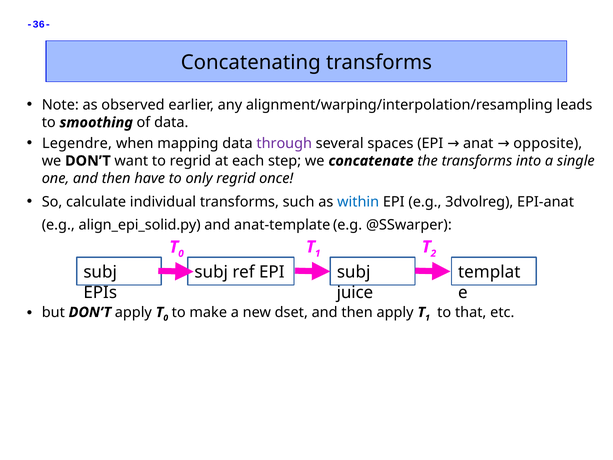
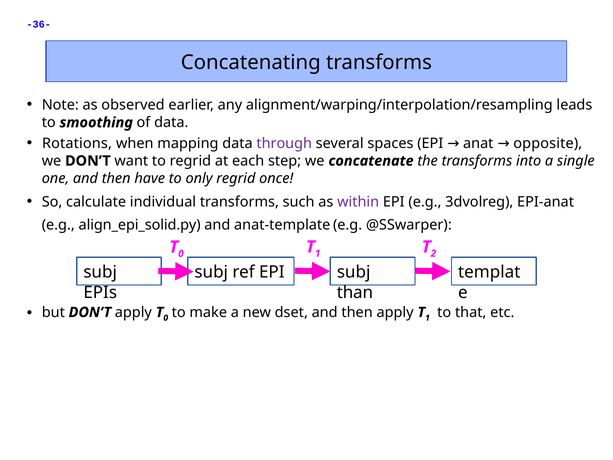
Legendre: Legendre -> Rotations (77, 143)
within colour: blue -> purple (358, 202)
juice: juice -> than (355, 293)
